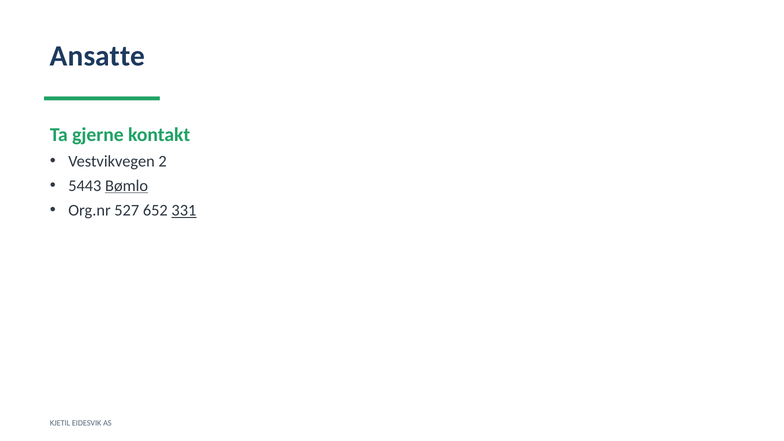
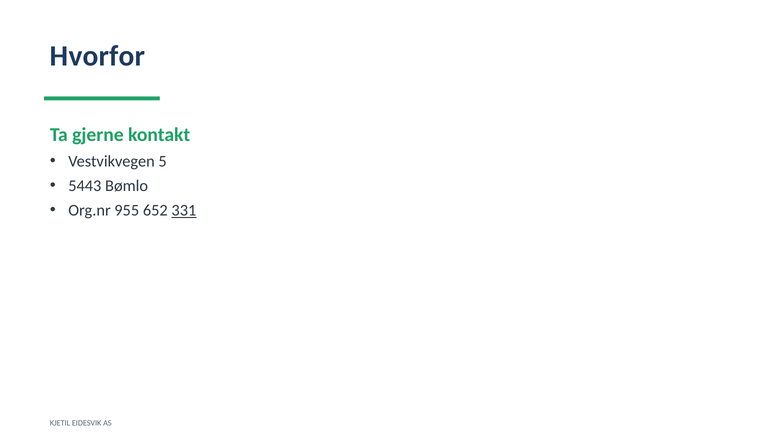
Ansatte: Ansatte -> Hvorfor (98, 56)
2: 2 -> 5 (163, 161)
Bømlo underline: present -> none (127, 186)
527: 527 -> 955 (127, 210)
